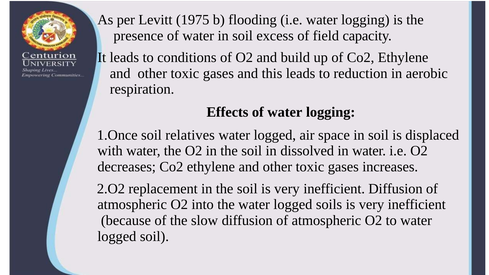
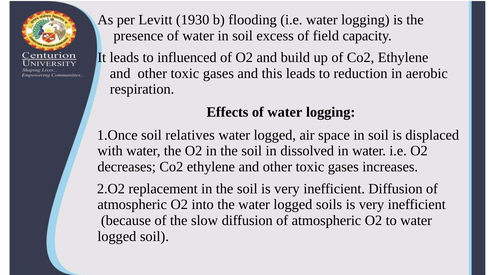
1975: 1975 -> 1930 (193, 20)
conditions: conditions -> influenced (187, 57)
